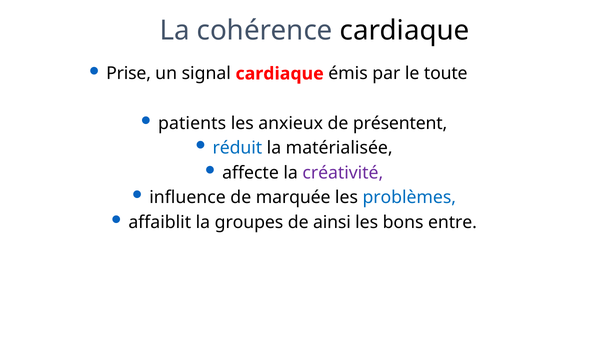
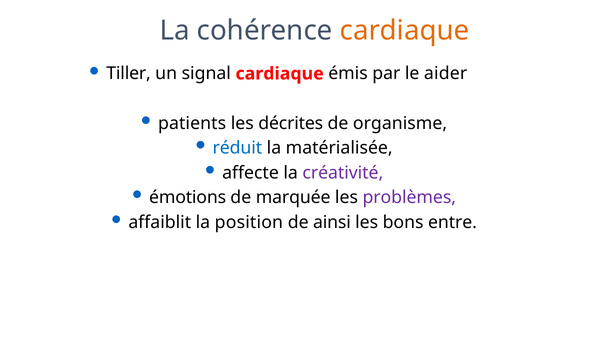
cardiaque colour: black -> orange (405, 30)
Prise: Prise -> Tiller (129, 74)
toute: toute -> aider (446, 74)
anxieux: anxieux -> décrites (291, 123)
présentent: présentent -> organisme (400, 123)
influence: influence -> émotions (188, 197)
problèmes colour: blue -> purple (409, 197)
groupes: groupes -> position (249, 222)
